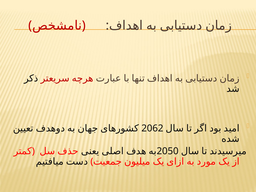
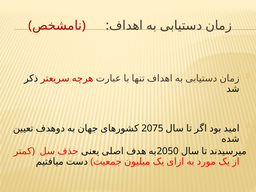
2062: 2062 -> 2075 (152, 128)
